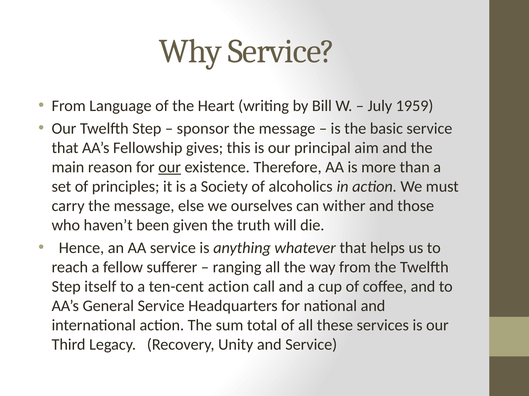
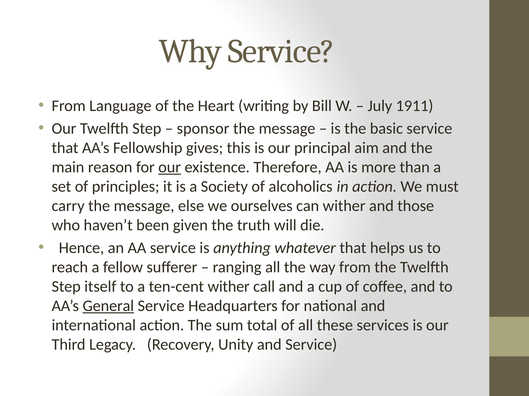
1959: 1959 -> 1911 (415, 106)
ten-cent action: action -> wither (229, 287)
General underline: none -> present (108, 306)
